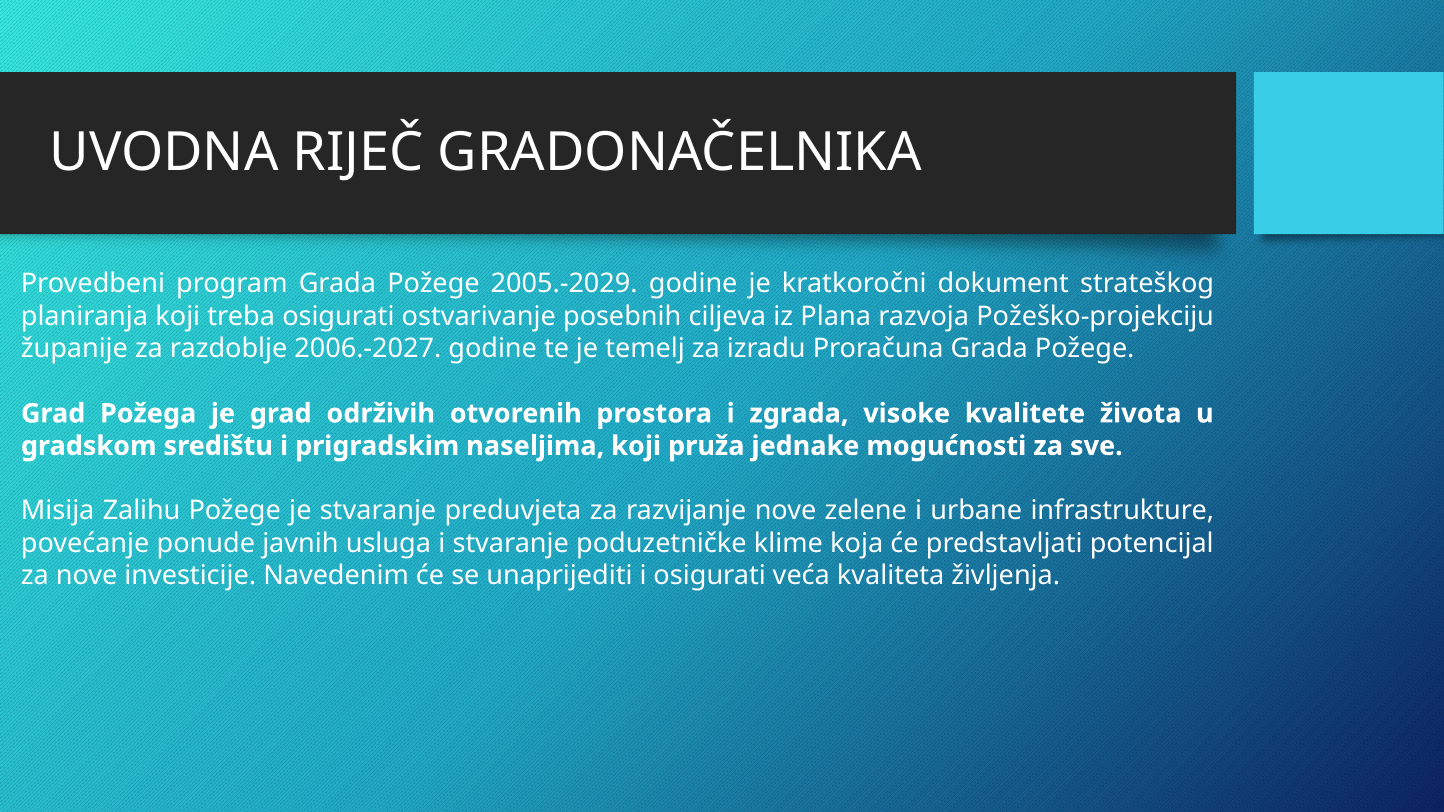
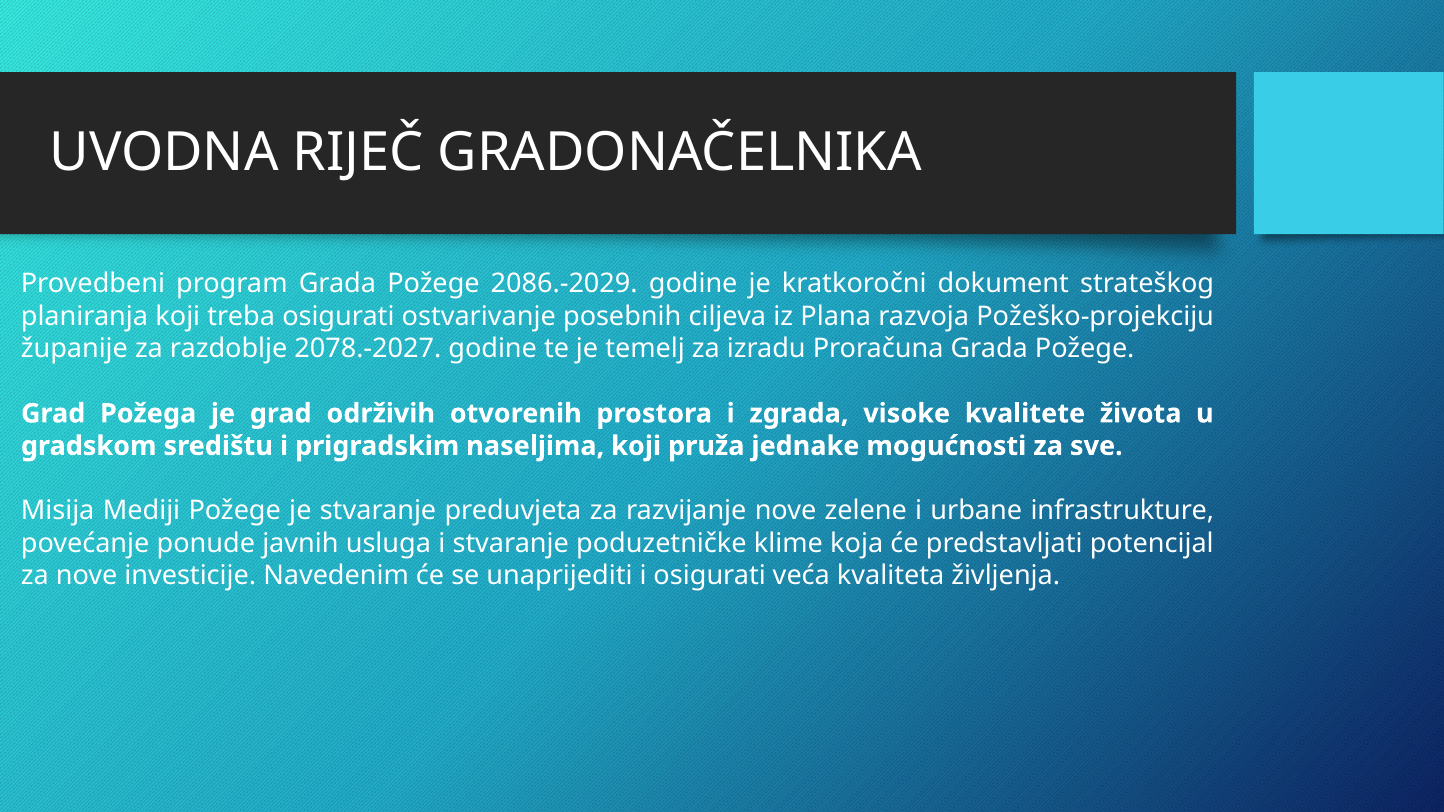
2005.-2029: 2005.-2029 -> 2086.-2029 (564, 284)
2006.-2027: 2006.-2027 -> 2078.-2027 (368, 349)
Zalihu: Zalihu -> Mediji (142, 511)
